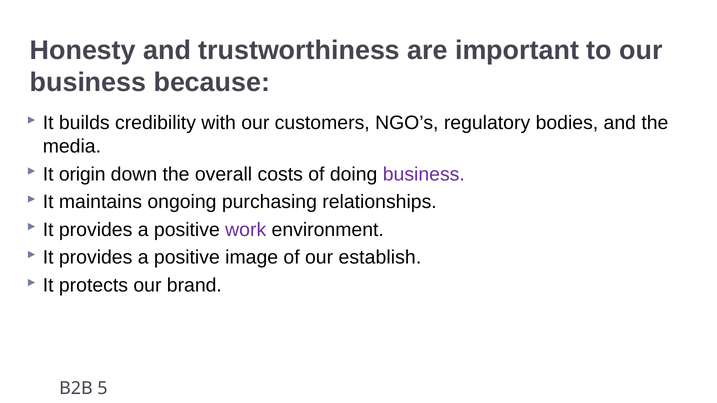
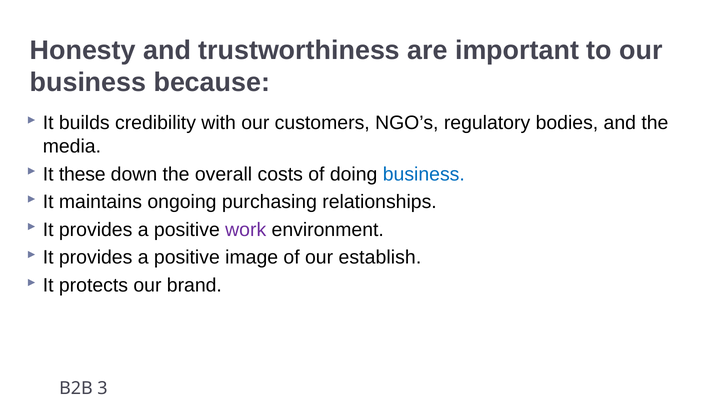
origin: origin -> these (82, 174)
business colour: purple -> blue (424, 174)
5: 5 -> 3 (102, 389)
